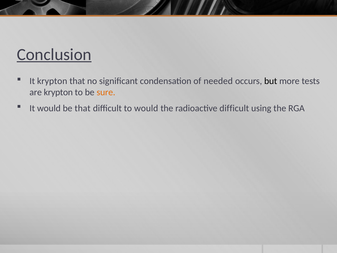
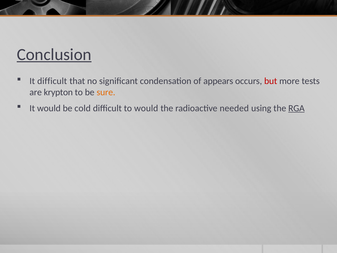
It krypton: krypton -> difficult (52, 81)
needed: needed -> appears (218, 81)
but colour: black -> red (271, 81)
be that: that -> cold (83, 108)
radioactive difficult: difficult -> needed (234, 108)
RGA underline: none -> present (296, 108)
